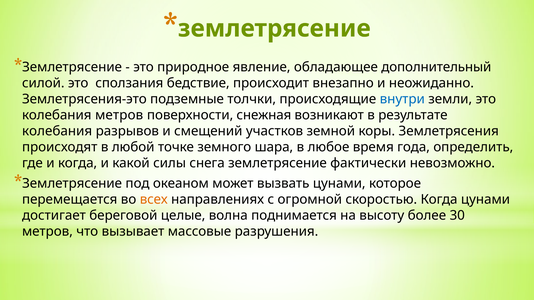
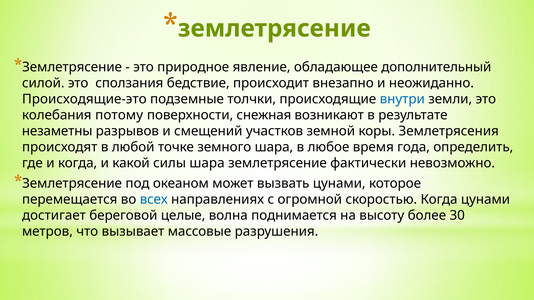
Землетрясения-это: Землетрясения-это -> Происходящие-это (84, 99)
колебания метров: метров -> потому (119, 115)
колебания: колебания -> незаметны (57, 131)
силы снега: снега -> шара (207, 163)
всех colour: orange -> blue (154, 200)
